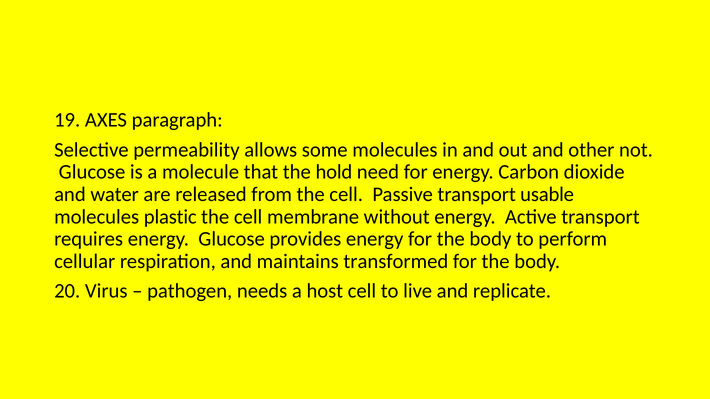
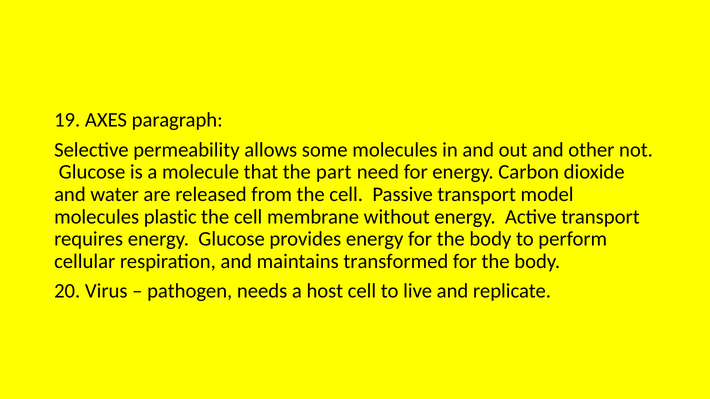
hold: hold -> part (334, 172)
usable: usable -> model (547, 195)
